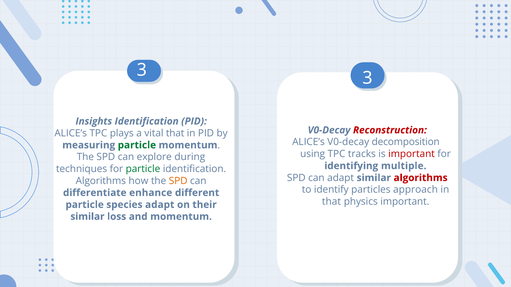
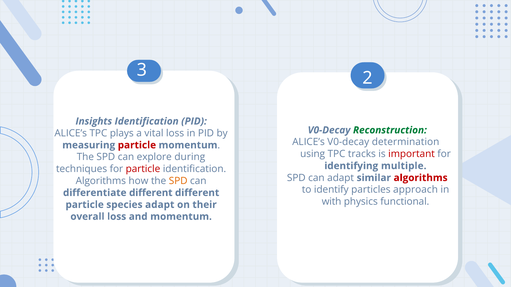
3 3: 3 -> 2 (368, 78)
Reconstruction colour: red -> green (390, 130)
vital that: that -> loss (175, 133)
decomposition: decomposition -> determination (406, 142)
particle colour: green -> red (137, 145)
particle colour: green -> red (143, 169)
differentiate enhance: enhance -> different (151, 193)
that: that -> with (332, 202)
physics important: important -> functional (405, 202)
similar: similar -> overall (87, 217)
